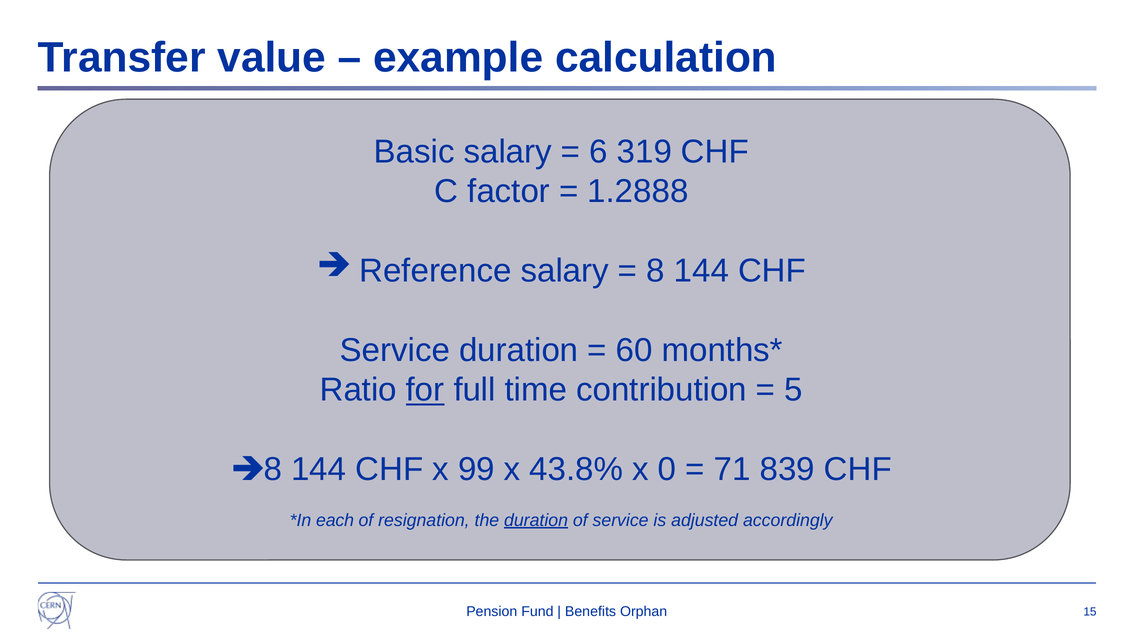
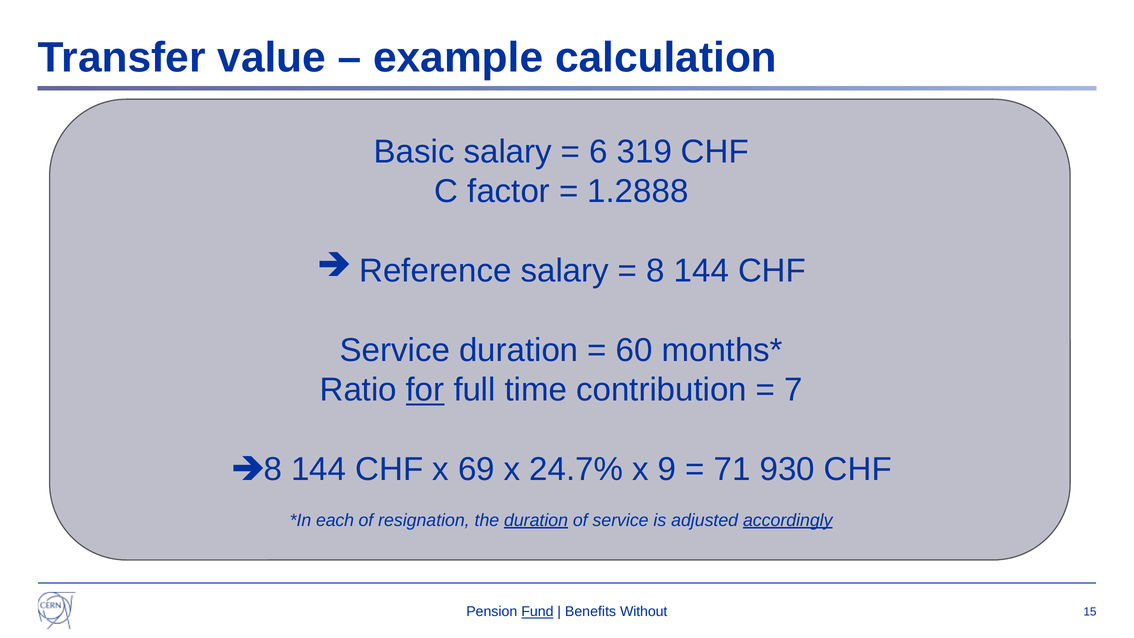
5: 5 -> 7 (794, 390)
99: 99 -> 69 (476, 469)
43.8%: 43.8% -> 24.7% (576, 469)
0: 0 -> 9 (667, 469)
839: 839 -> 930 (787, 469)
accordingly underline: none -> present (788, 520)
Fund underline: none -> present (537, 612)
Orphan: Orphan -> Without (644, 612)
